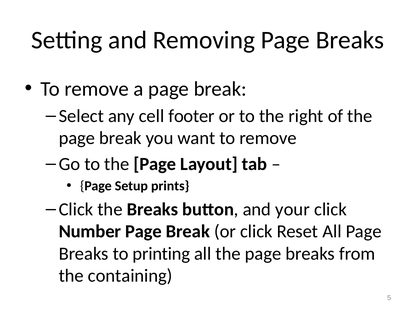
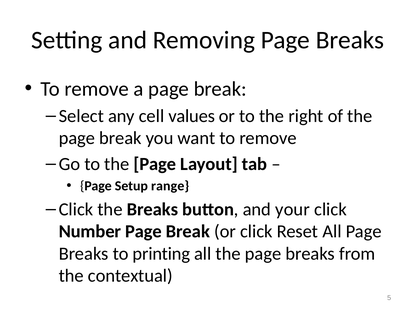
footer: footer -> values (192, 116)
prints: prints -> range (170, 186)
containing: containing -> contextual (130, 276)
